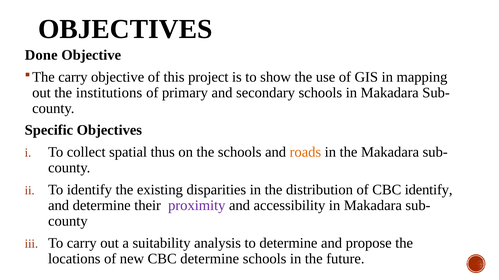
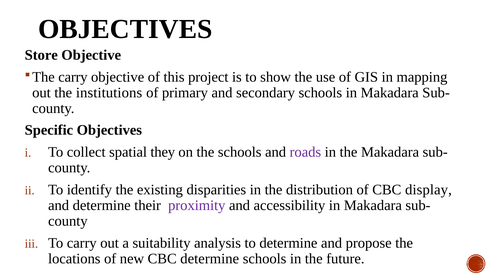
Done: Done -> Store (41, 55)
thus: thus -> they (163, 152)
roads colour: orange -> purple (305, 152)
CBC identify: identify -> display (428, 190)
